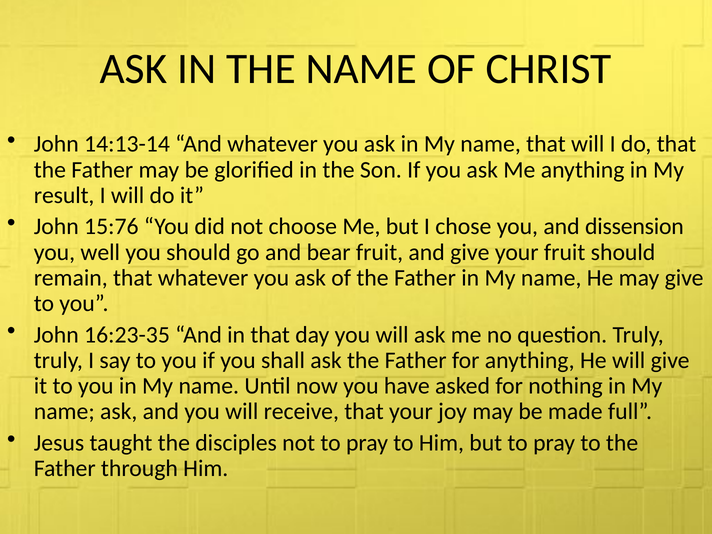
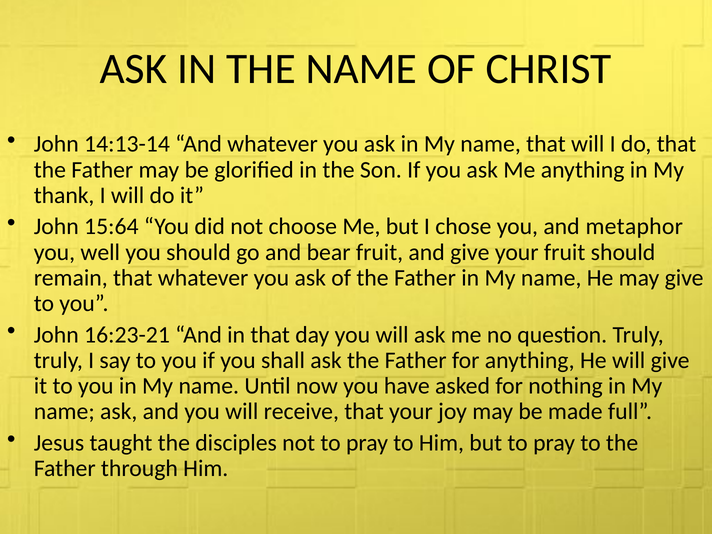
result: result -> thank (64, 195)
15:76: 15:76 -> 15:64 (111, 227)
dissension: dissension -> metaphor (634, 227)
16:23-35: 16:23-35 -> 16:23-21 (127, 335)
